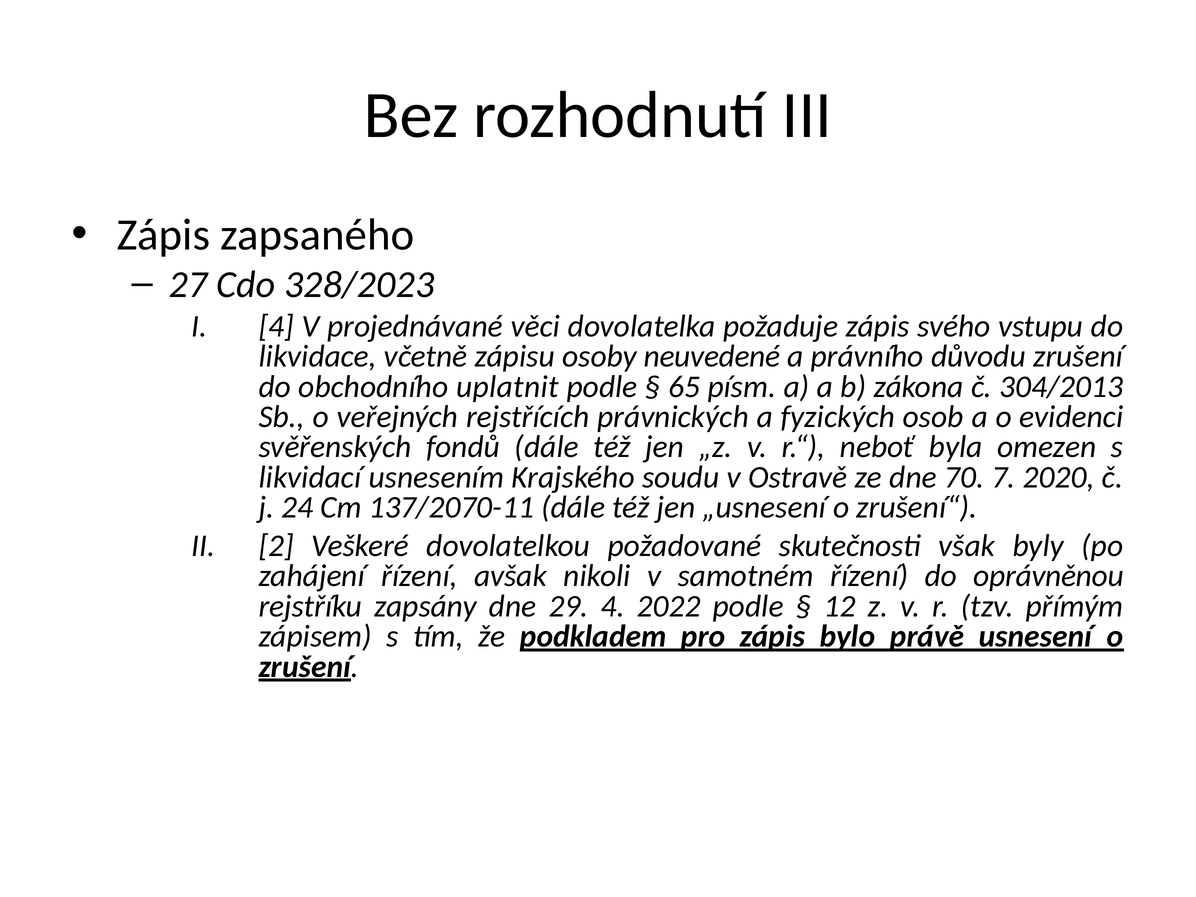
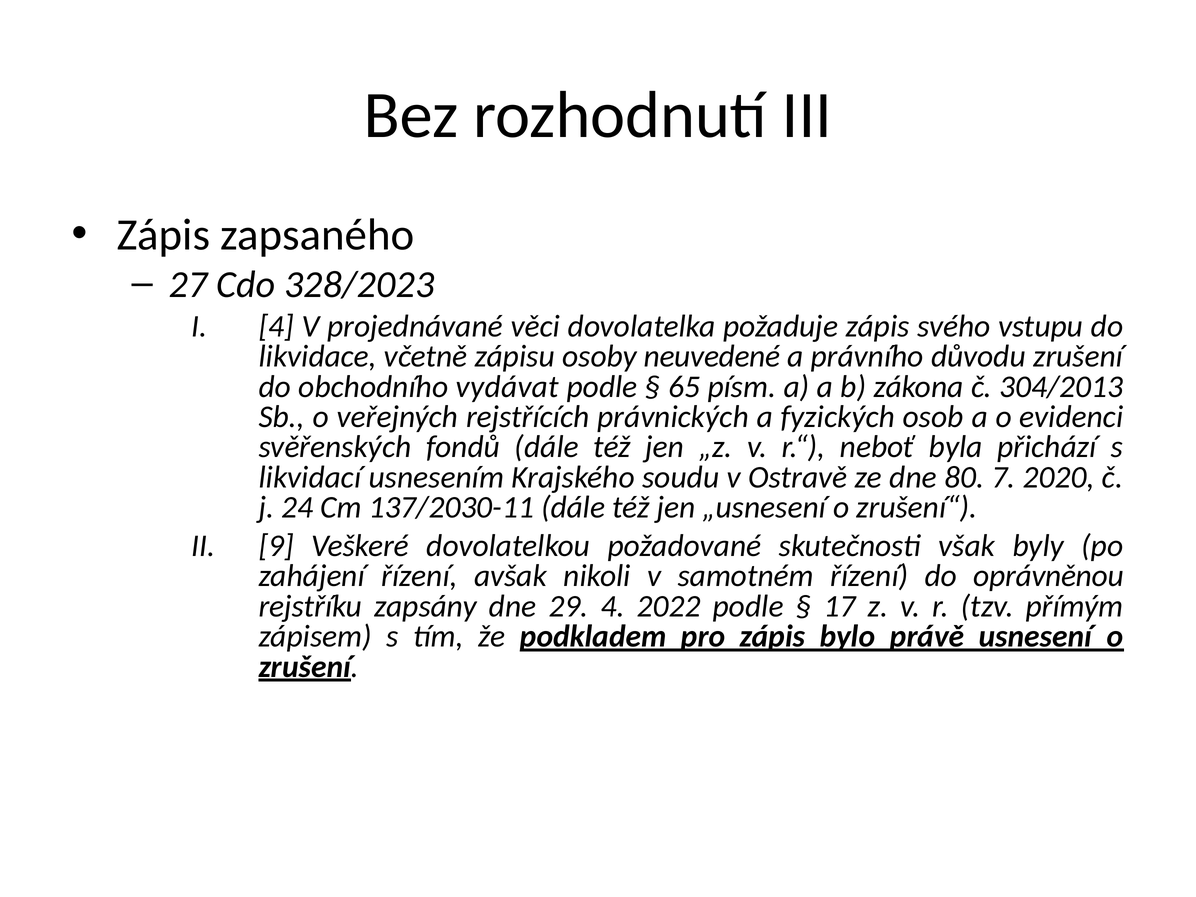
uplatnit: uplatnit -> vydávat (507, 387)
omezen: omezen -> přichází (1047, 447)
70: 70 -> 80 (964, 477)
137/2070-11: 137/2070-11 -> 137/2030-11 (451, 508)
2: 2 -> 9 (276, 546)
12: 12 -> 17 (840, 606)
